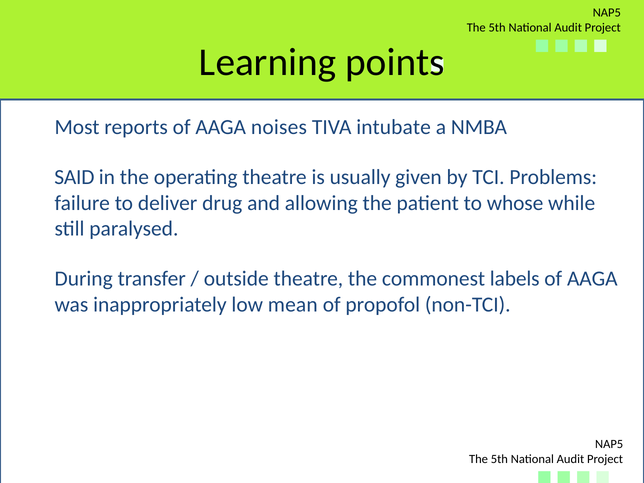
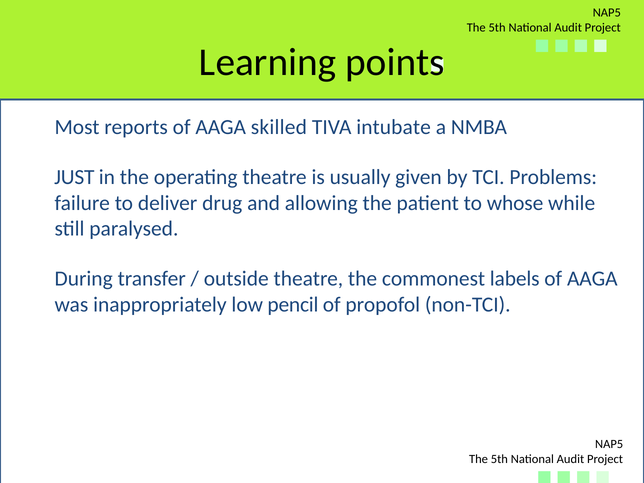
noises: noises -> skilled (279, 127)
SAID: SAID -> JUST (74, 177)
mean: mean -> pencil (293, 305)
